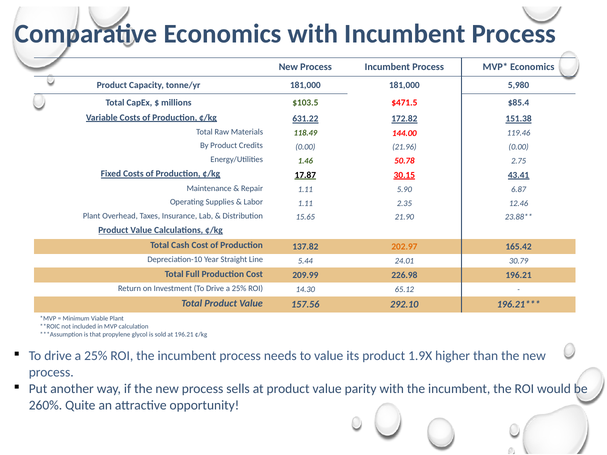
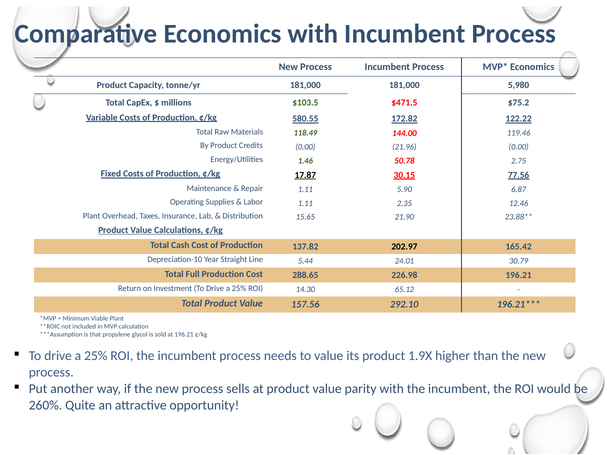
$85.4: $85.4 -> $75.2 (519, 103)
631.22: 631.22 -> 580.55 (305, 119)
151.38: 151.38 -> 122.22 (519, 119)
43.41: 43.41 -> 77.56 (519, 175)
202.97 colour: orange -> black (404, 247)
209.99: 209.99 -> 288.65 (305, 275)
